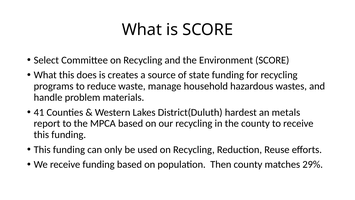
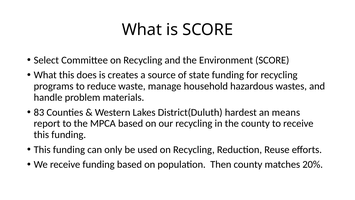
41: 41 -> 83 (39, 112)
metals: metals -> means (286, 112)
29%: 29% -> 20% (313, 164)
